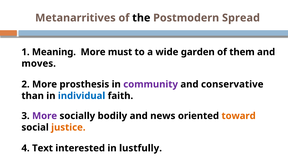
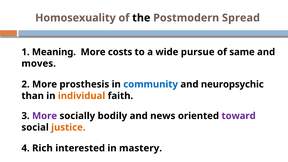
Metanarritives: Metanarritives -> Homosexuality (75, 18)
must: must -> costs (120, 52)
garden: garden -> pursue (198, 52)
them: them -> same (242, 52)
community colour: purple -> blue (151, 84)
conservative: conservative -> neuropsychic (232, 84)
individual colour: blue -> orange (82, 96)
toward colour: orange -> purple (239, 116)
Text: Text -> Rich (42, 148)
lustfully: lustfully -> mastery (141, 148)
